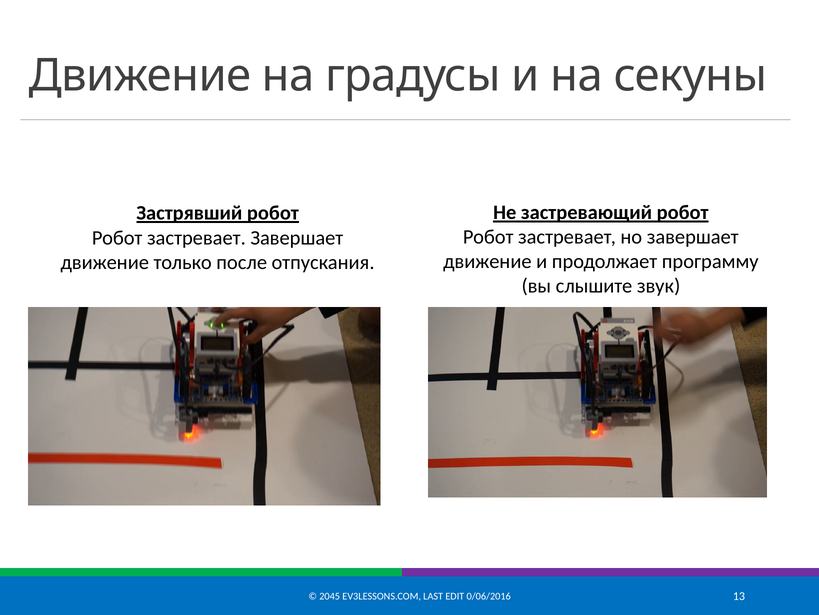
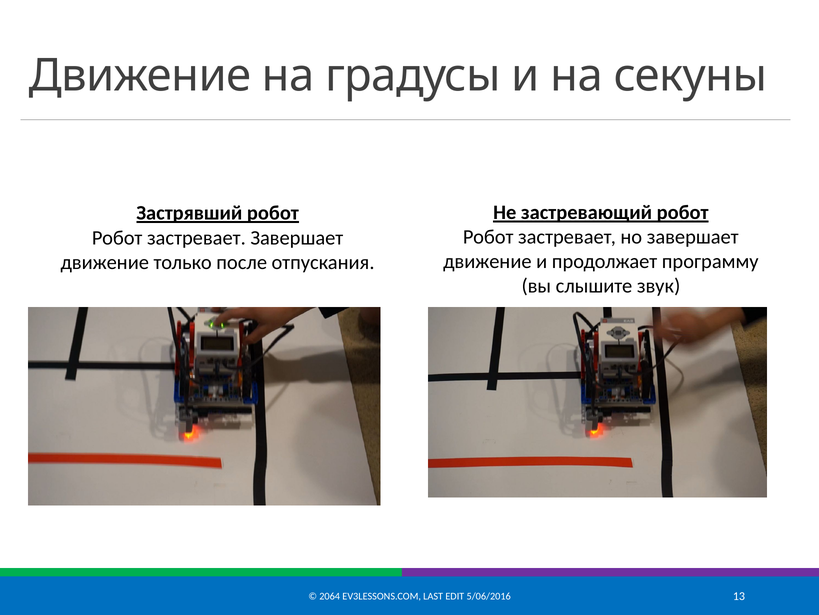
2045: 2045 -> 2064 (330, 596)
0/06/2016: 0/06/2016 -> 5/06/2016 (489, 596)
